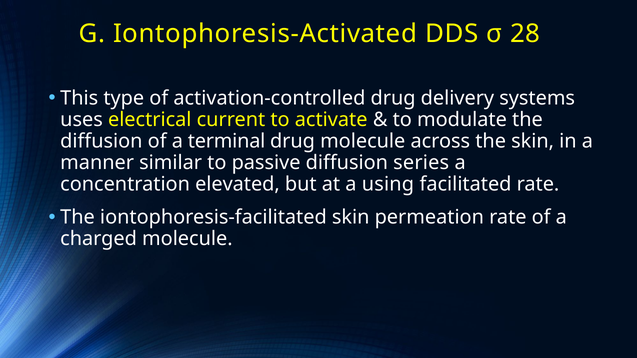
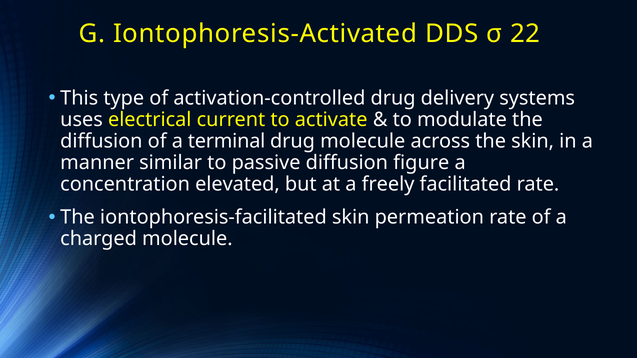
28: 28 -> 22 (525, 34)
series: series -> figure (421, 163)
using: using -> freely (388, 184)
